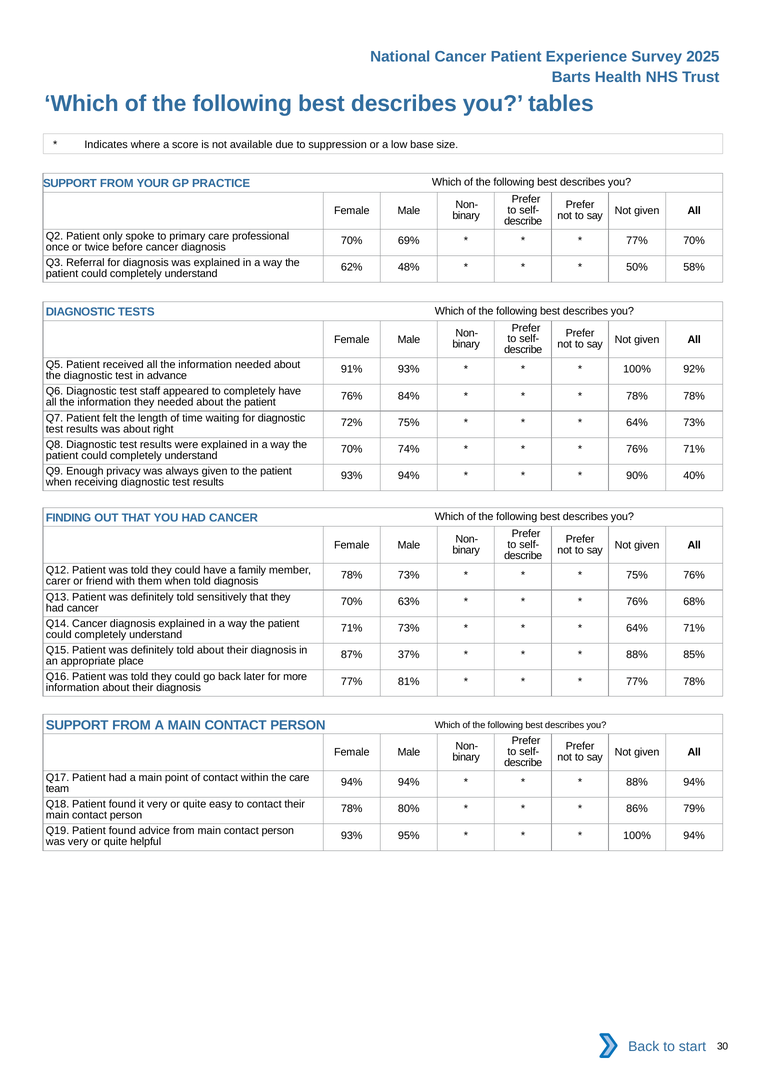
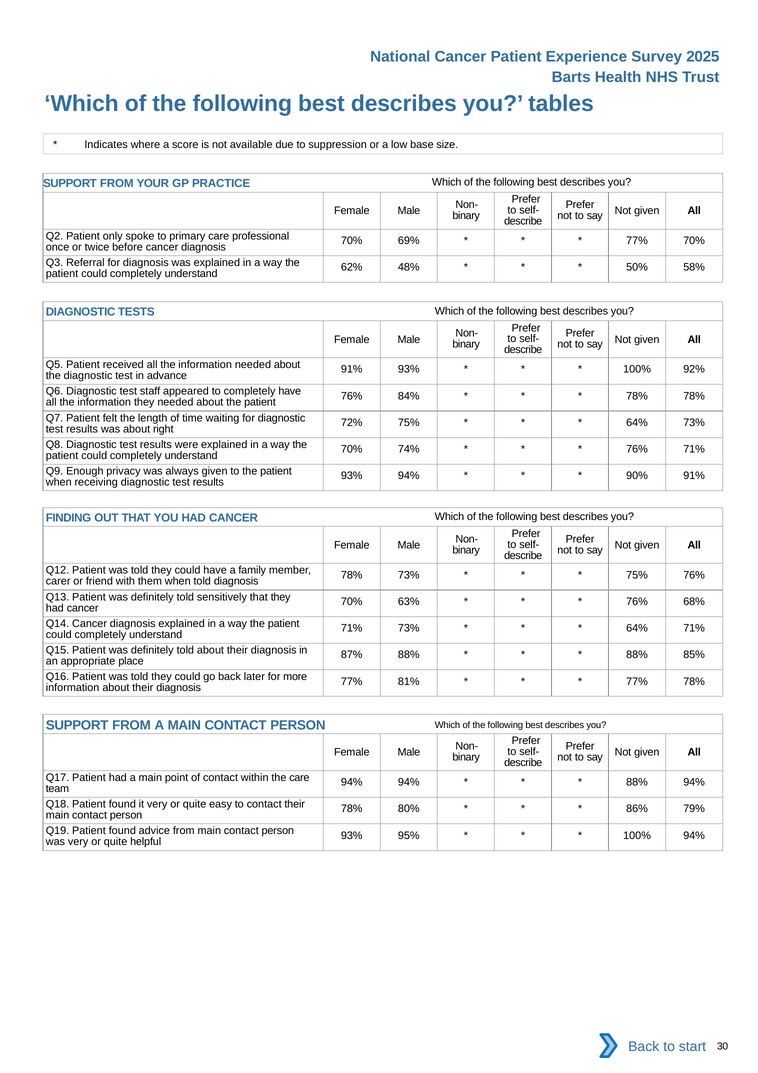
90% 40%: 40% -> 91% (694, 476)
87% 37%: 37% -> 88% (409, 655)
